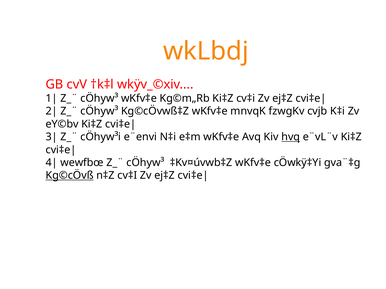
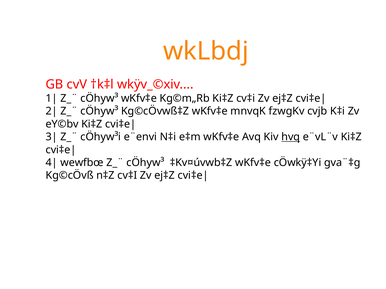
Kg©cÖvß underline: present -> none (70, 176)
